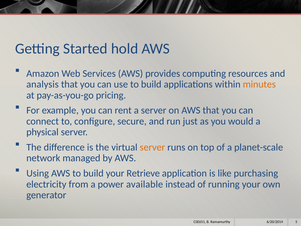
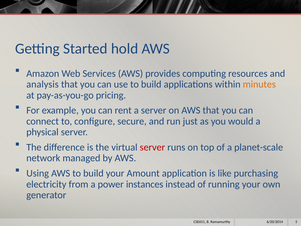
server colour: orange -> red (152, 147)
Retrieve: Retrieve -> Amount (143, 173)
available: available -> instances (145, 184)
